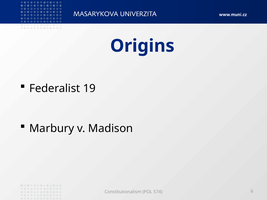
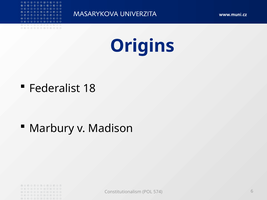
19: 19 -> 18 (89, 88)
